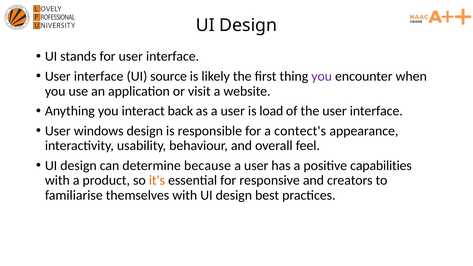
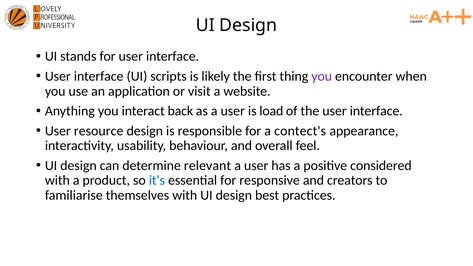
source: source -> scripts (169, 76)
windows: windows -> resource (99, 131)
because: because -> relevant (208, 166)
capabilities: capabilities -> considered (381, 166)
it's colour: orange -> blue (157, 180)
